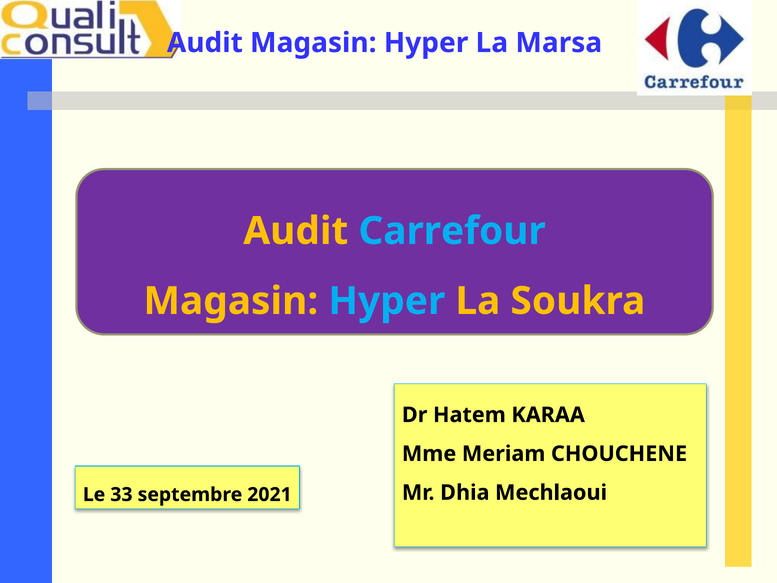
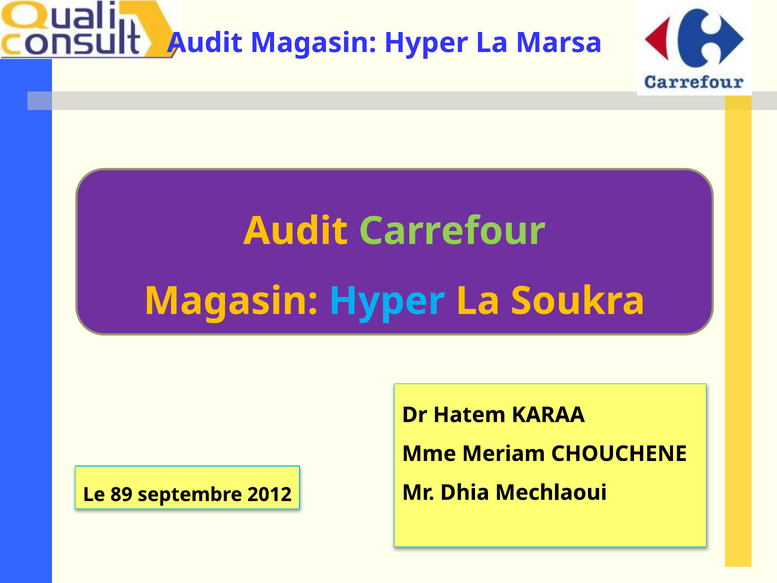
Carrefour colour: light blue -> light green (452, 231)
33: 33 -> 89 (121, 494)
2021: 2021 -> 2012 (269, 494)
